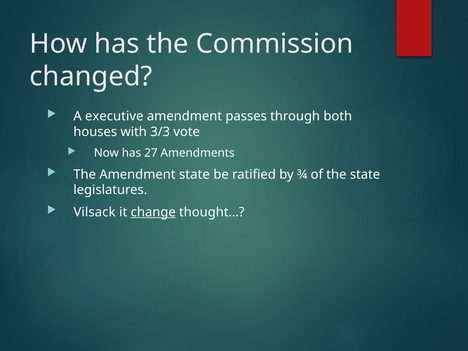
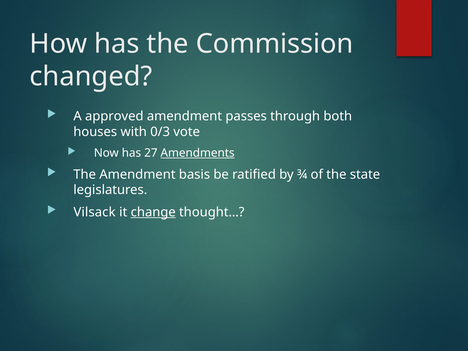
executive: executive -> approved (114, 116)
3/3: 3/3 -> 0/3 (160, 132)
Amendments underline: none -> present (198, 153)
Amendment state: state -> basis (194, 174)
